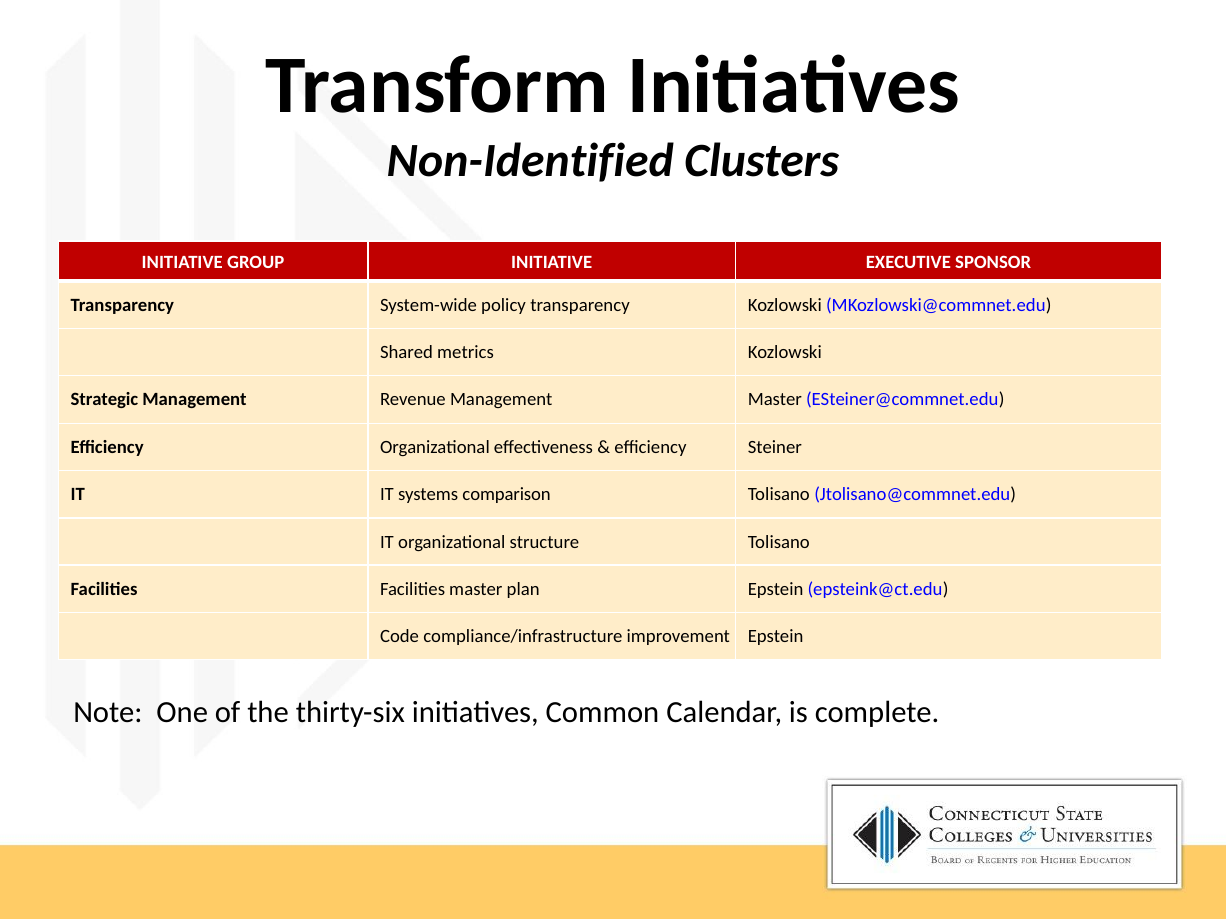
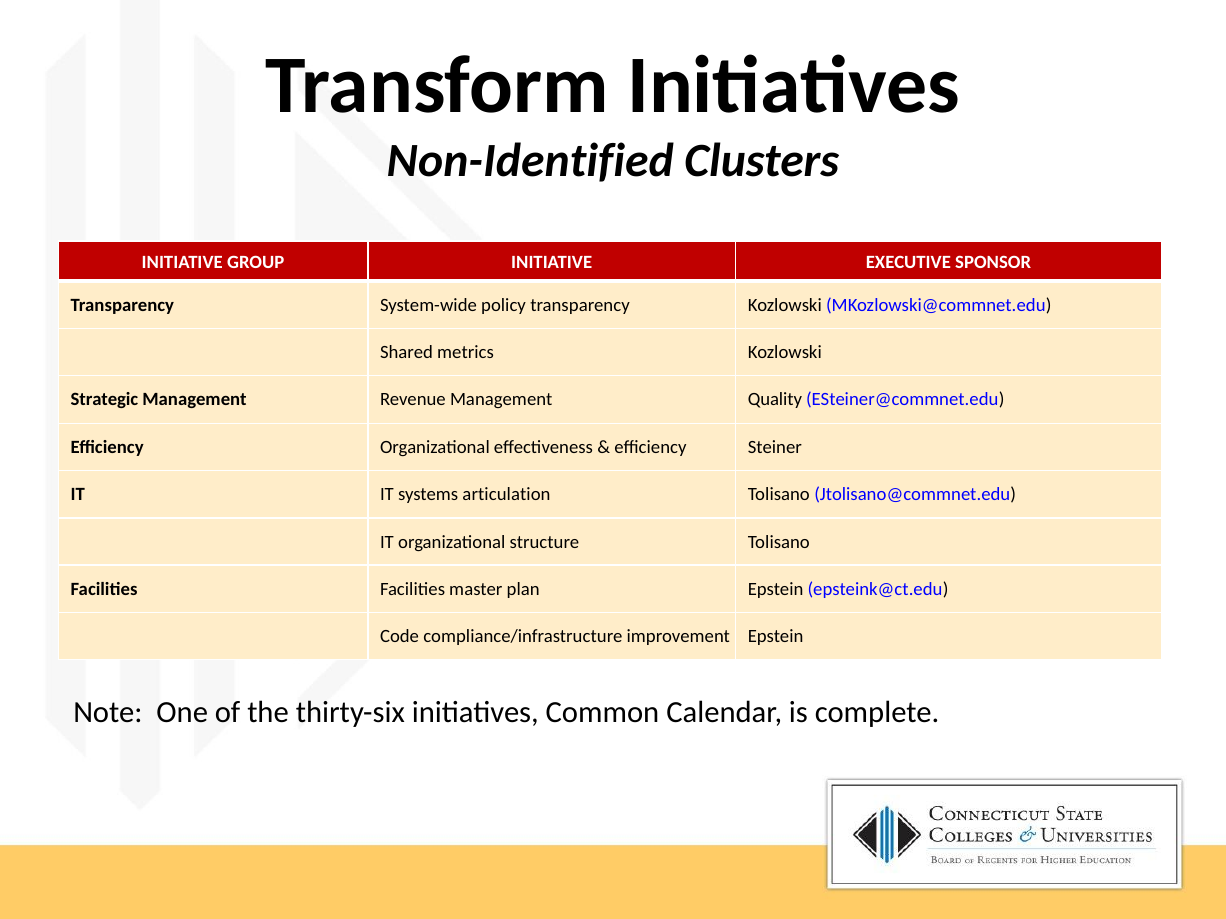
Management Master: Master -> Quality (775, 400)
comparison: comparison -> articulation (507, 495)
